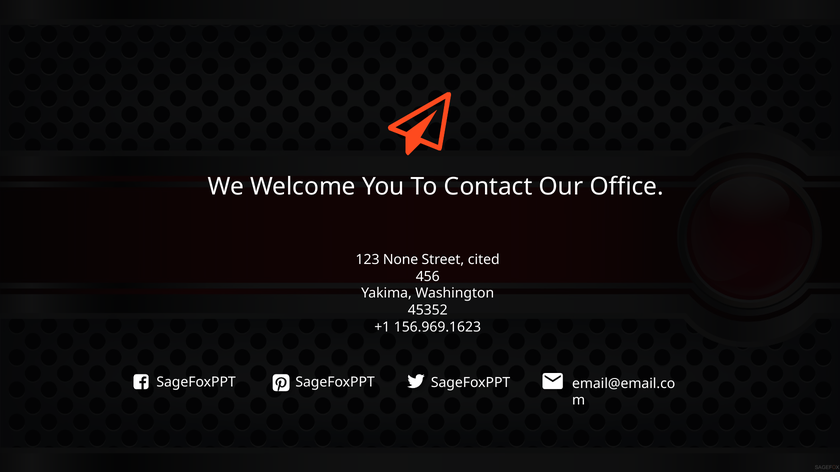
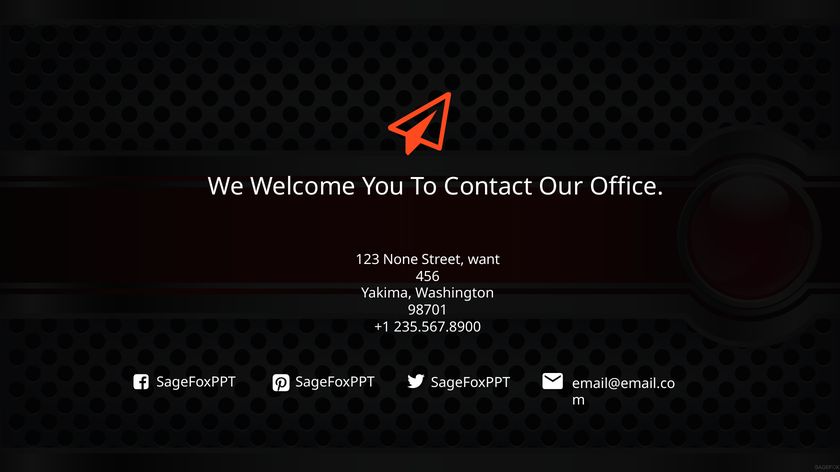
cited: cited -> want (484, 260)
45352: 45352 -> 98701 (428, 310)
156.969.1623: 156.969.1623 -> 235.567.8900 (437, 327)
